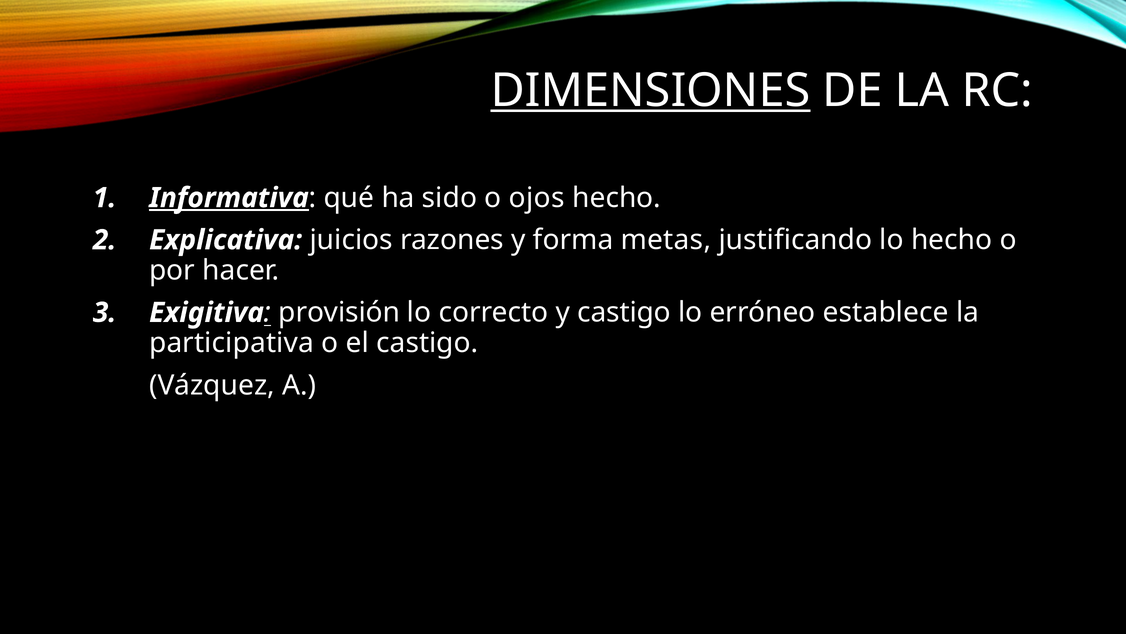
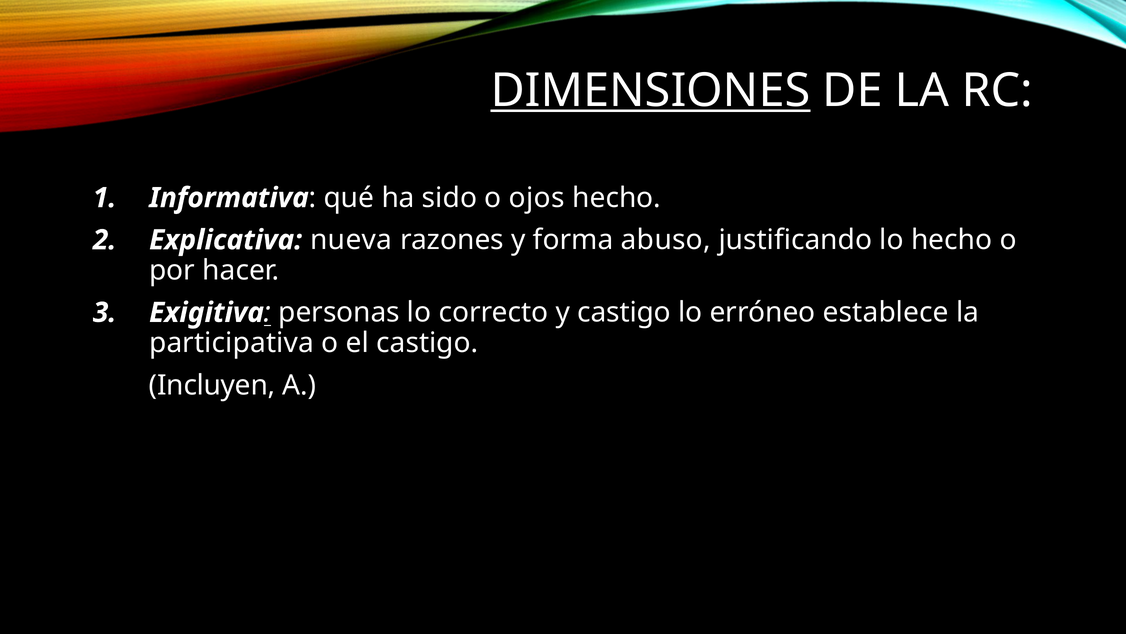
Informativa underline: present -> none (229, 198)
juicios: juicios -> nueva (351, 240)
metas: metas -> abuso (666, 240)
provisión: provisión -> personas (339, 312)
Vázquez: Vázquez -> Incluyen (212, 385)
